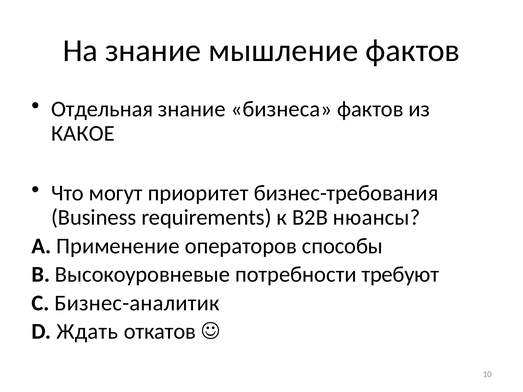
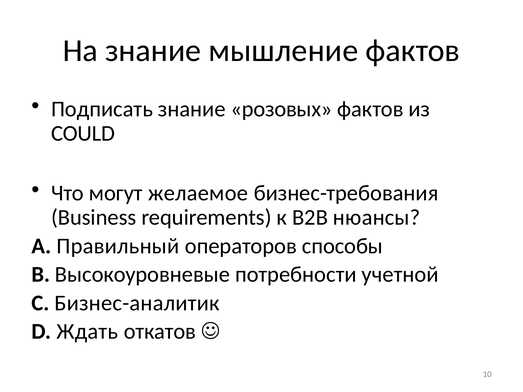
Отдельная: Отдельная -> Подписать (102, 109)
бизнеса: бизнеса -> розовых (281, 109)
КАКОЕ: КАКОЕ -> COULD (83, 134)
приоритет: приоритет -> желаемое (198, 193)
Применение: Применение -> Правильный (118, 246)
требуют: требуют -> учетной (400, 275)
